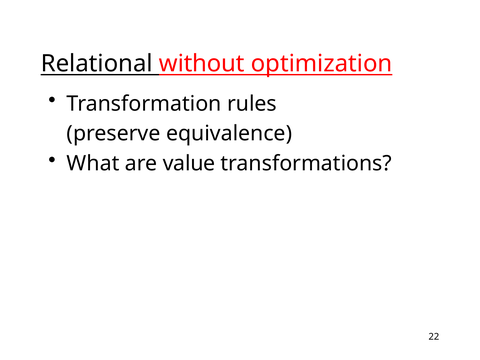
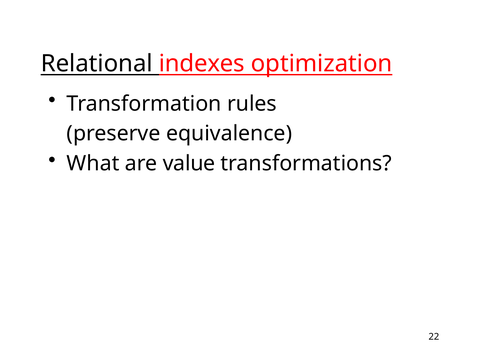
without: without -> indexes (202, 64)
